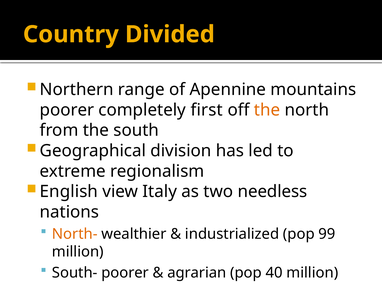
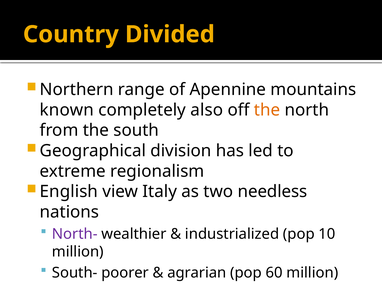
poorer: poorer -> known (67, 110)
first: first -> also (207, 110)
North- colour: orange -> purple (75, 234)
99: 99 -> 10 (327, 234)
40: 40 -> 60 (274, 272)
